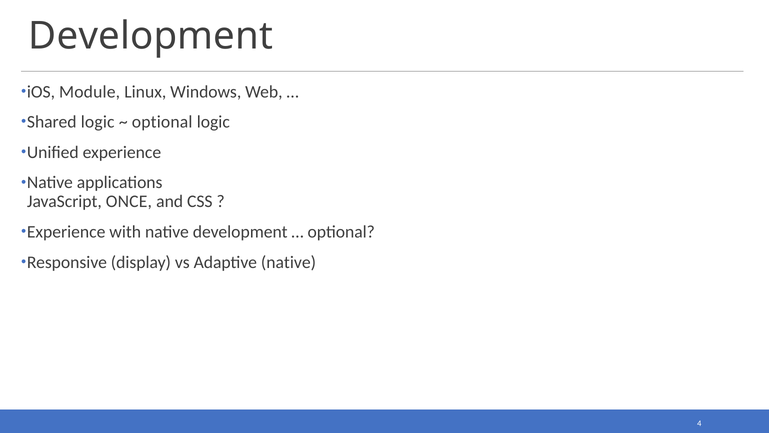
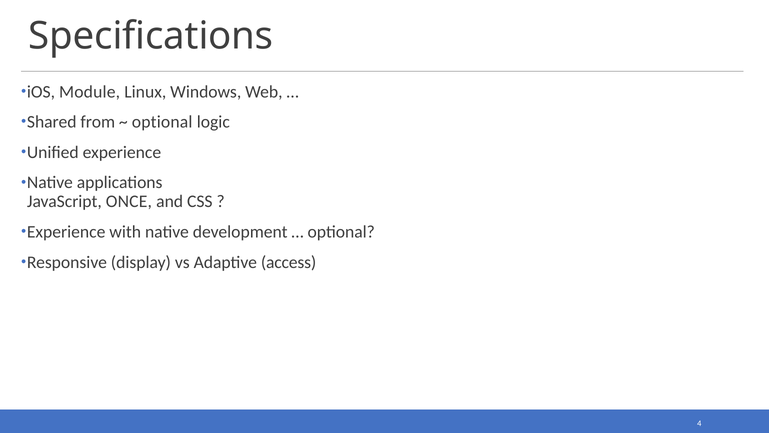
Development: Development -> Specifications (151, 36)
Shared logic: logic -> from (98, 122)
Adaptive native: native -> access (289, 262)
